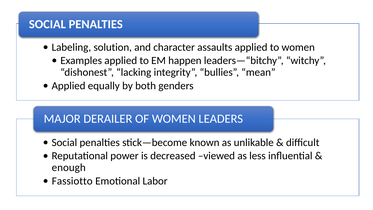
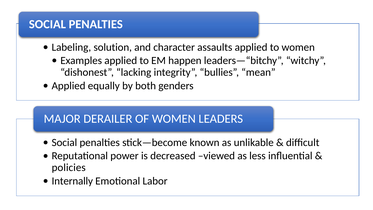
enough: enough -> policies (69, 167)
Fassiotto: Fassiotto -> Internally (72, 181)
